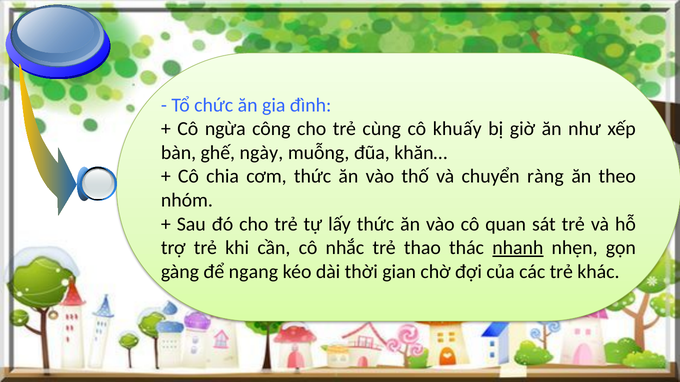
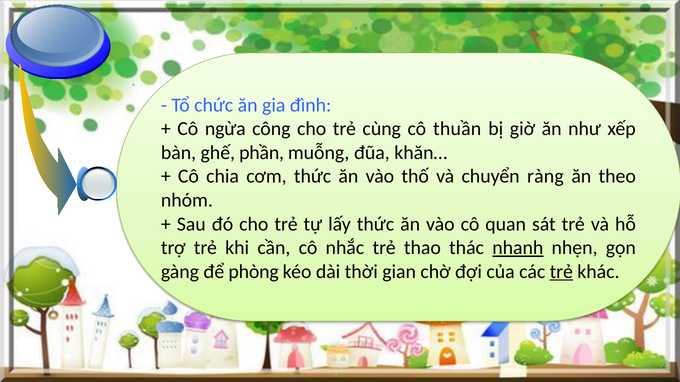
khuấy: khuấy -> thuần (457, 129)
ngày: ngày -> phần (262, 153)
ngang: ngang -> phòng (254, 272)
trẻ underline: none -> present (561, 272)
